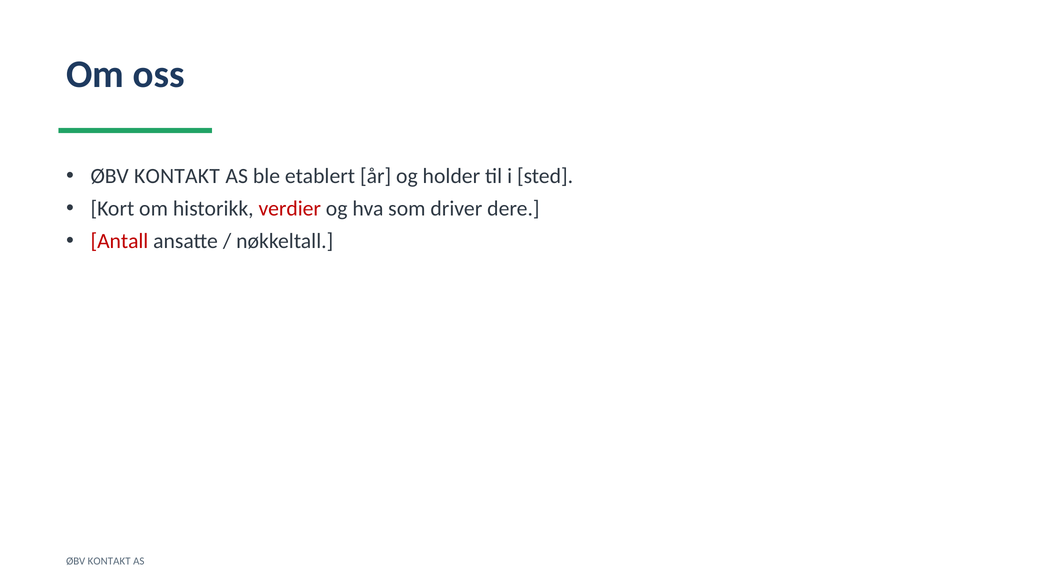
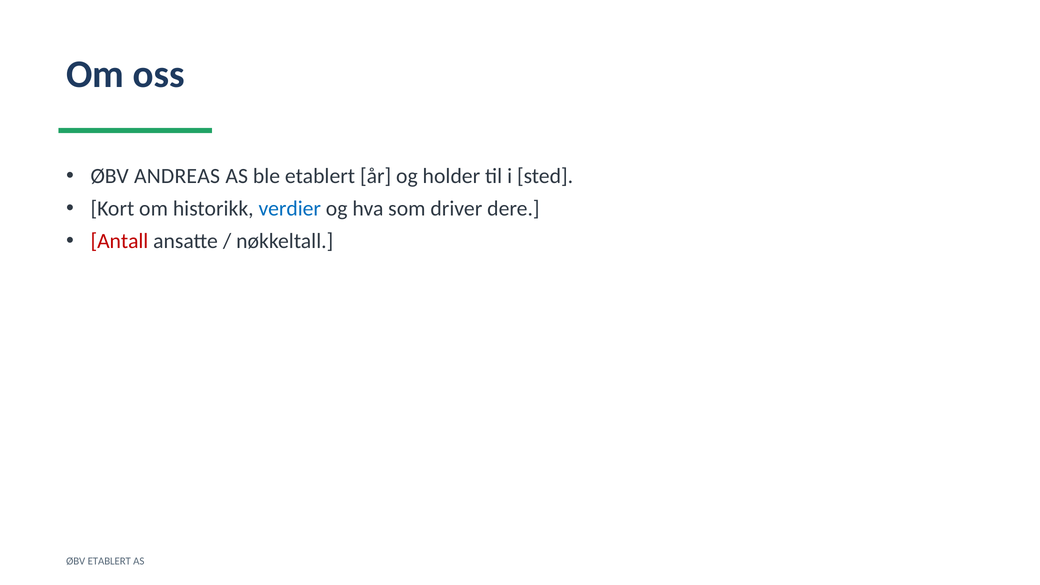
KONTAKT: KONTAKT -> ANDREAS (177, 176)
verdier colour: red -> blue (290, 209)
KONTAKT: KONTAKT -> ETABLERT (109, 561)
